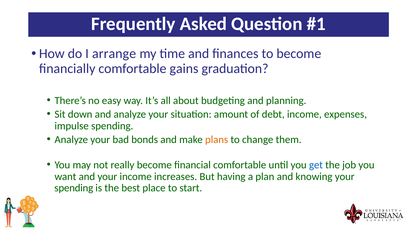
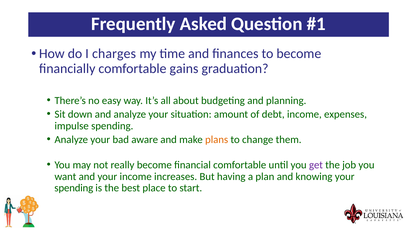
arrange: arrange -> charges (114, 54)
bonds: bonds -> aware (145, 139)
get colour: blue -> purple (316, 165)
